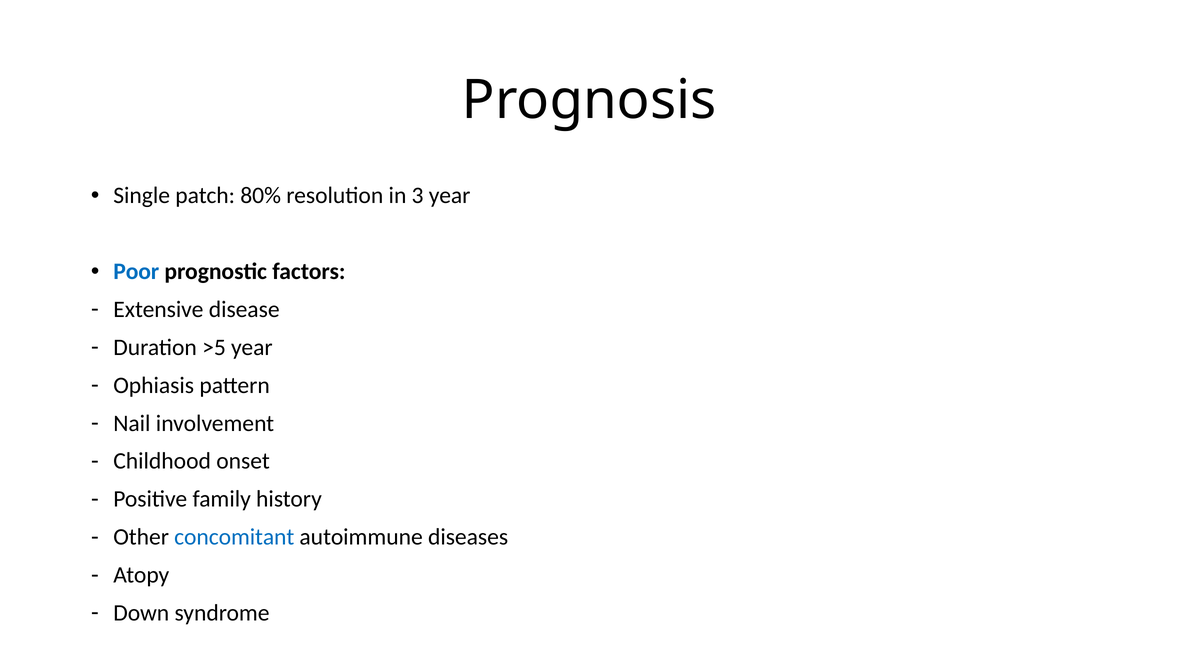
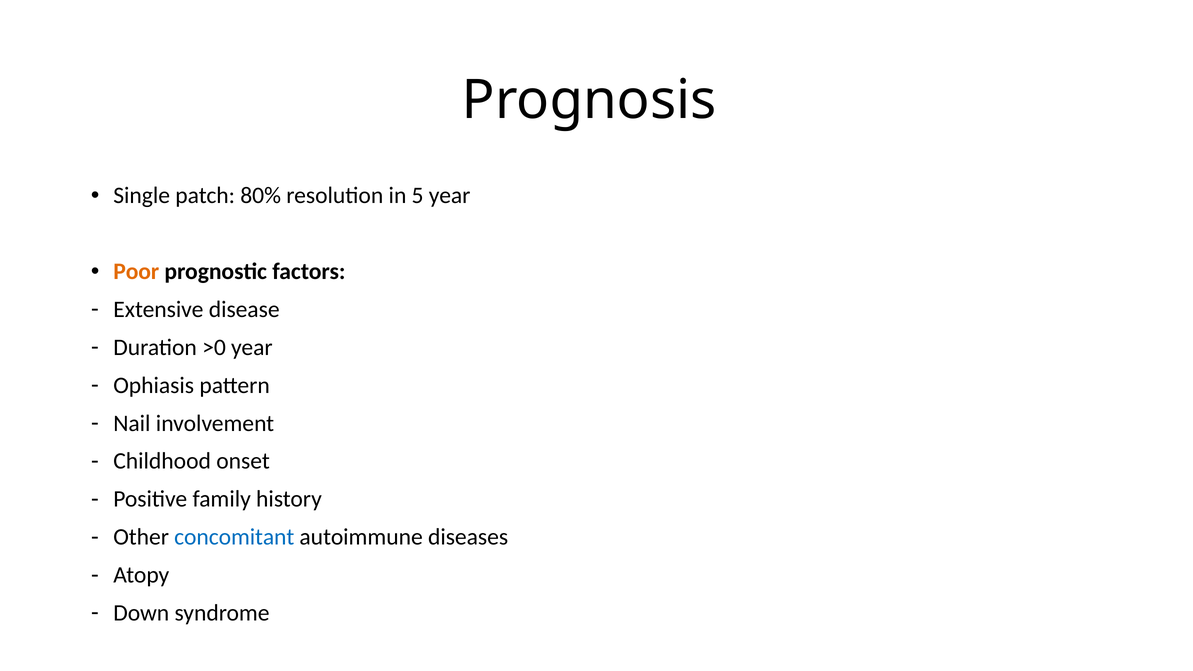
3: 3 -> 5 (418, 196)
Poor colour: blue -> orange (136, 272)
>5: >5 -> >0 (214, 347)
